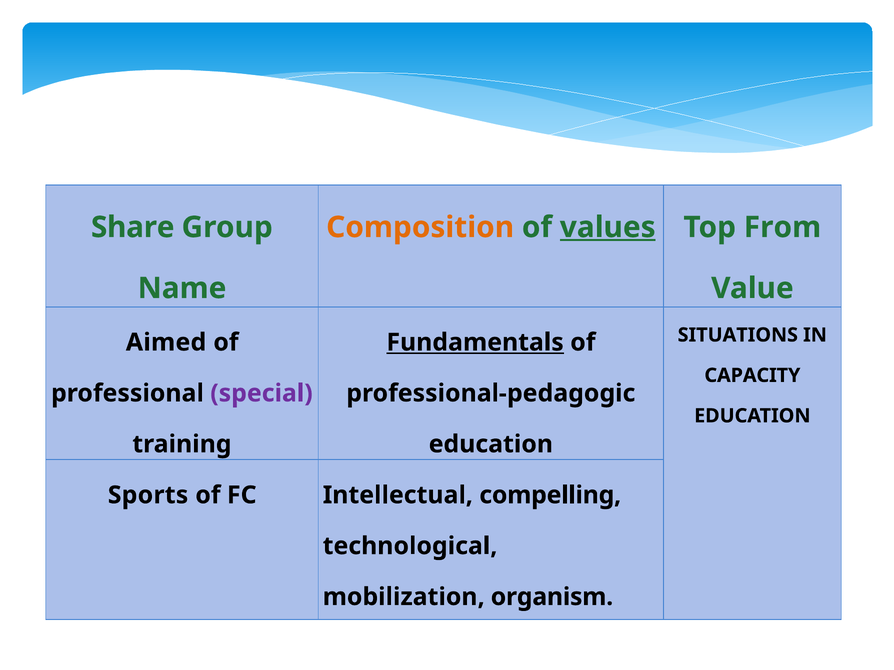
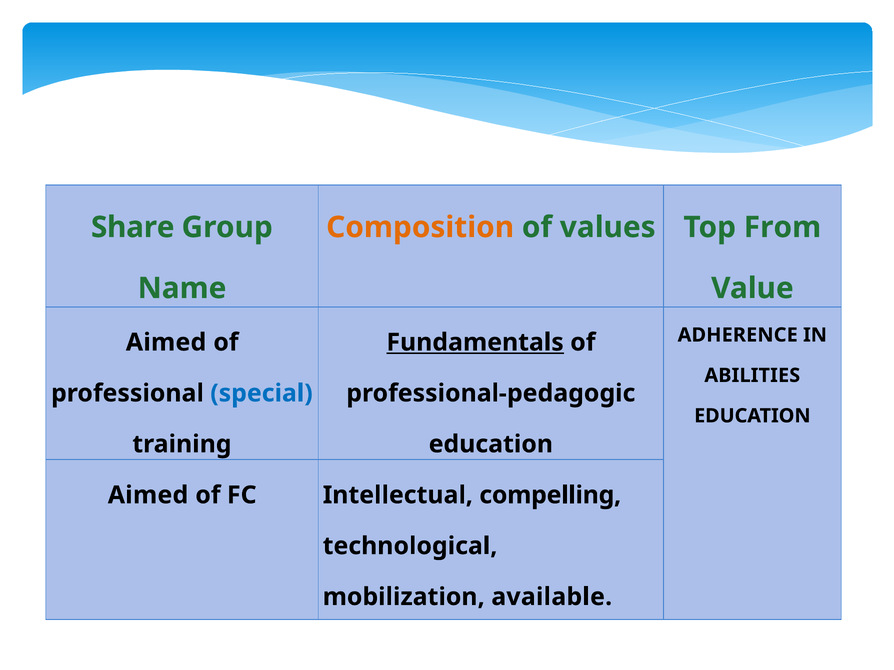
values underline: present -> none (608, 227)
SITUATIONS: SITUATIONS -> ADHERENCE (738, 335)
CAPACITY: CAPACITY -> ABILITIES (752, 376)
special colour: purple -> blue (261, 394)
Sports: Sports -> Aimed (148, 495)
organism: organism -> available (552, 597)
